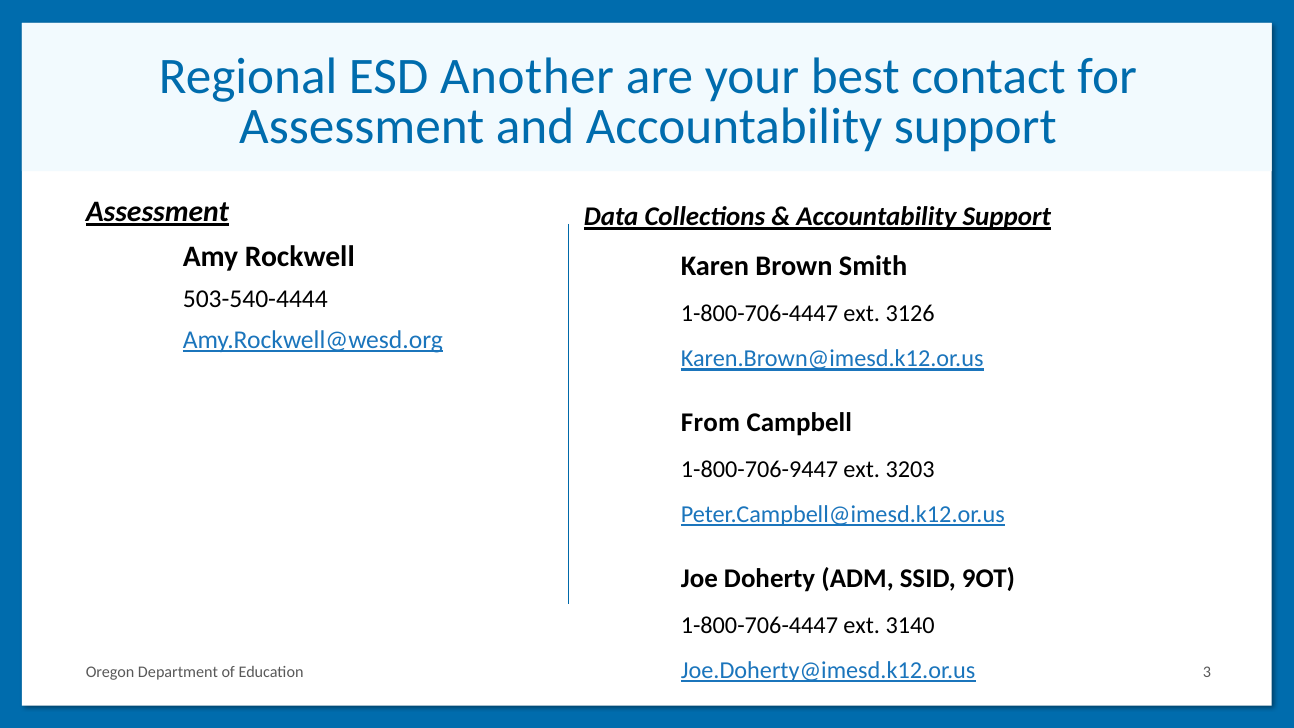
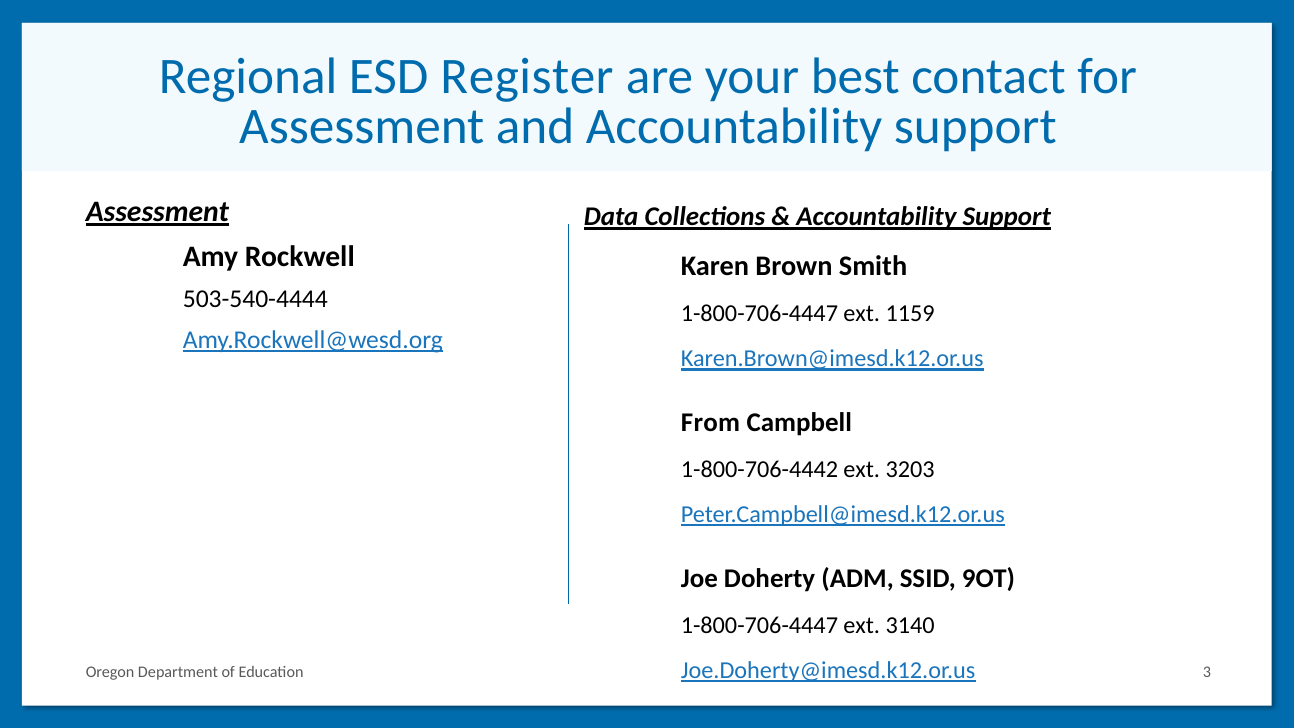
Another: Another -> Register (527, 76)
3126: 3126 -> 1159 (910, 314)
1-800-706-9447: 1-800-706-9447 -> 1-800-706-4442 (760, 469)
